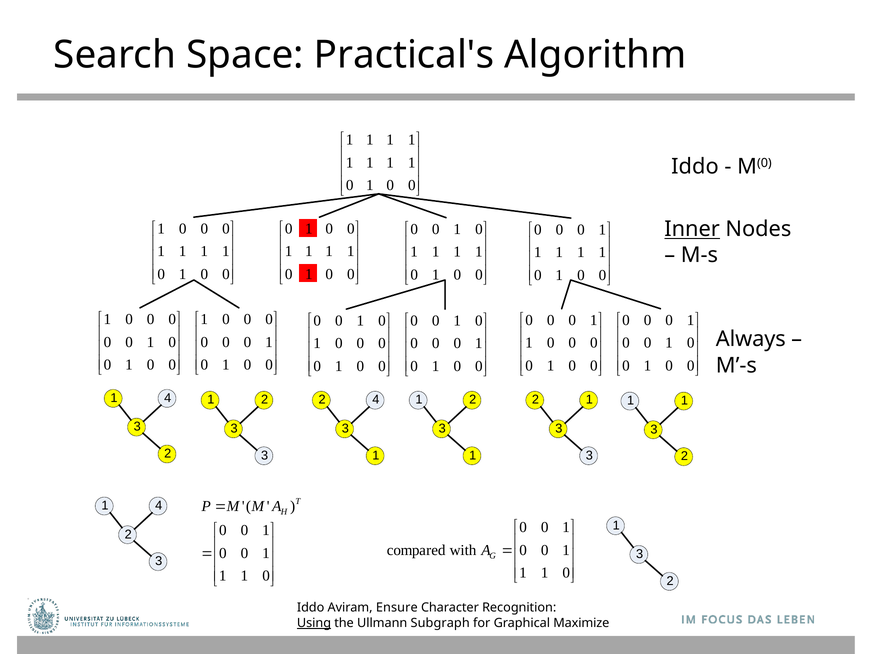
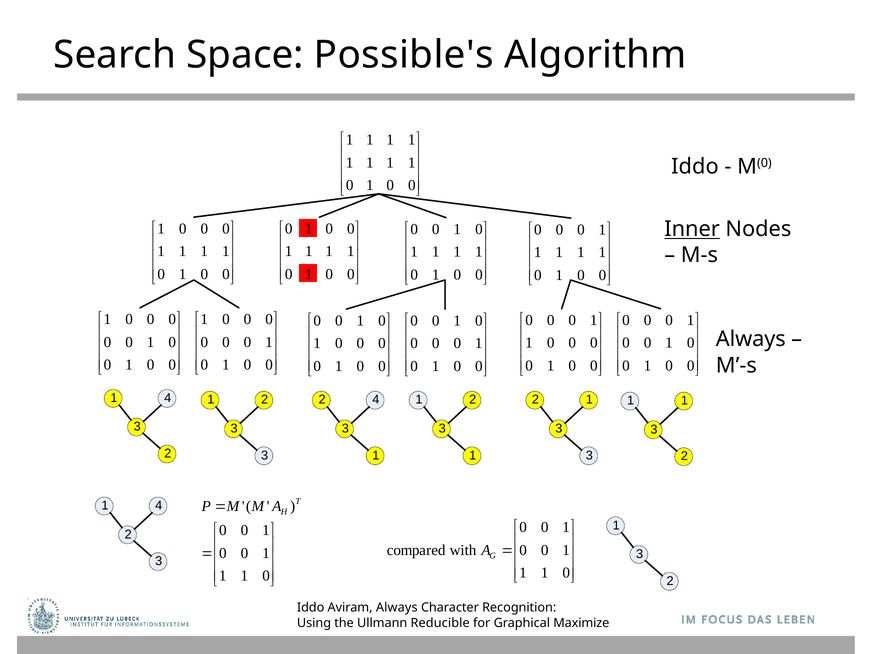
Practical's: Practical's -> Possible's (404, 55)
Aviram Ensure: Ensure -> Always (397, 608)
Using underline: present -> none (314, 623)
Subgraph: Subgraph -> Reducible (440, 623)
